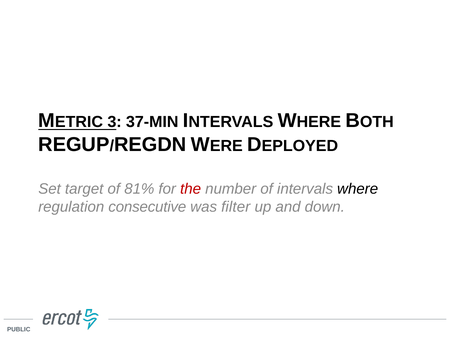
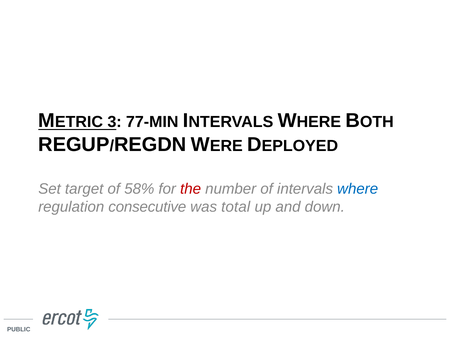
37-MIN: 37-MIN -> 77-MIN (152, 122)
81%: 81% -> 58% (139, 189)
where colour: black -> blue (358, 189)
filter: filter -> total (236, 207)
